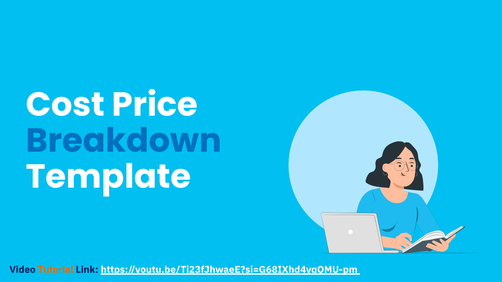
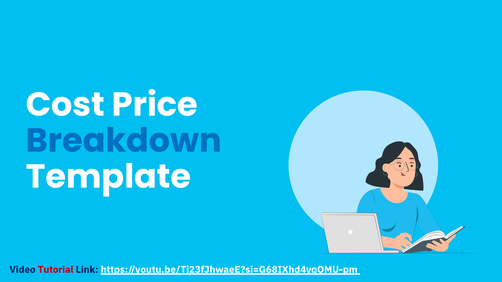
Tutorial colour: orange -> red (56, 270)
